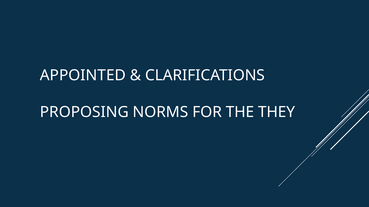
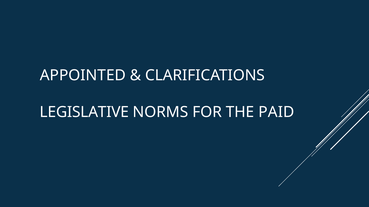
PROPOSING: PROPOSING -> LEGISLATIVE (84, 112)
THEY: THEY -> PAID (276, 112)
